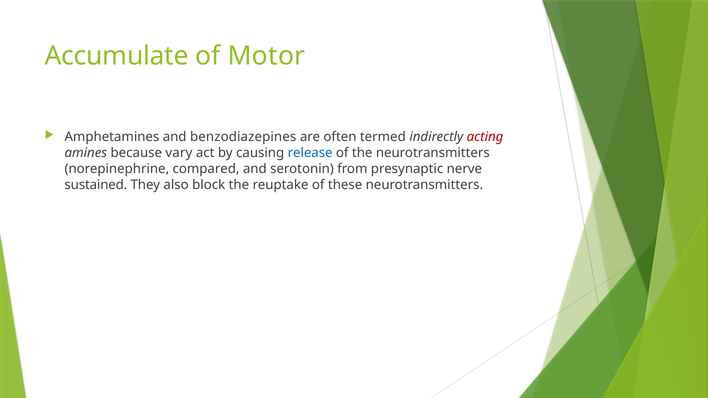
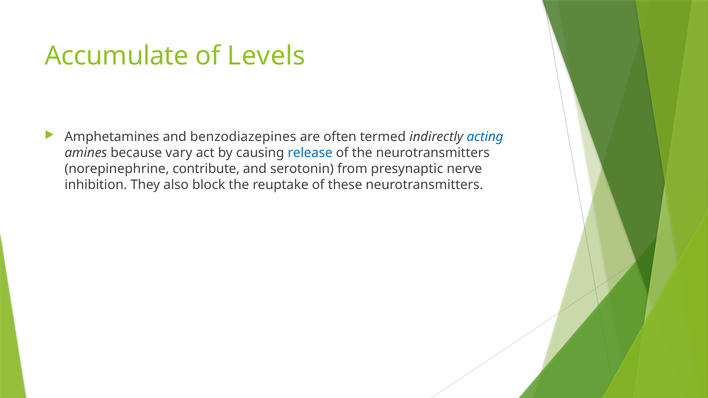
Motor: Motor -> Levels (267, 56)
acting colour: red -> blue (485, 137)
compared: compared -> contribute (206, 169)
sustained: sustained -> inhibition (96, 185)
